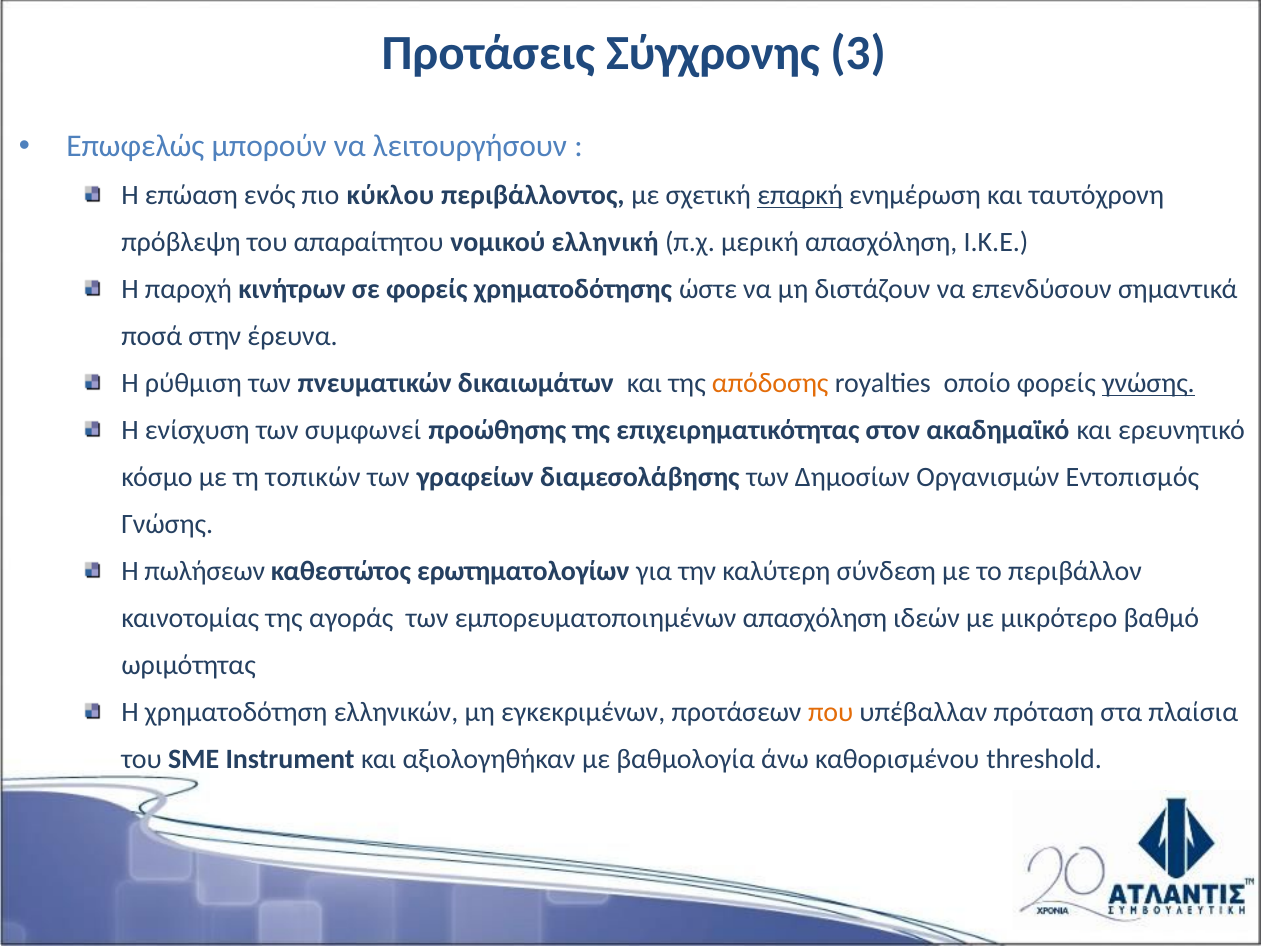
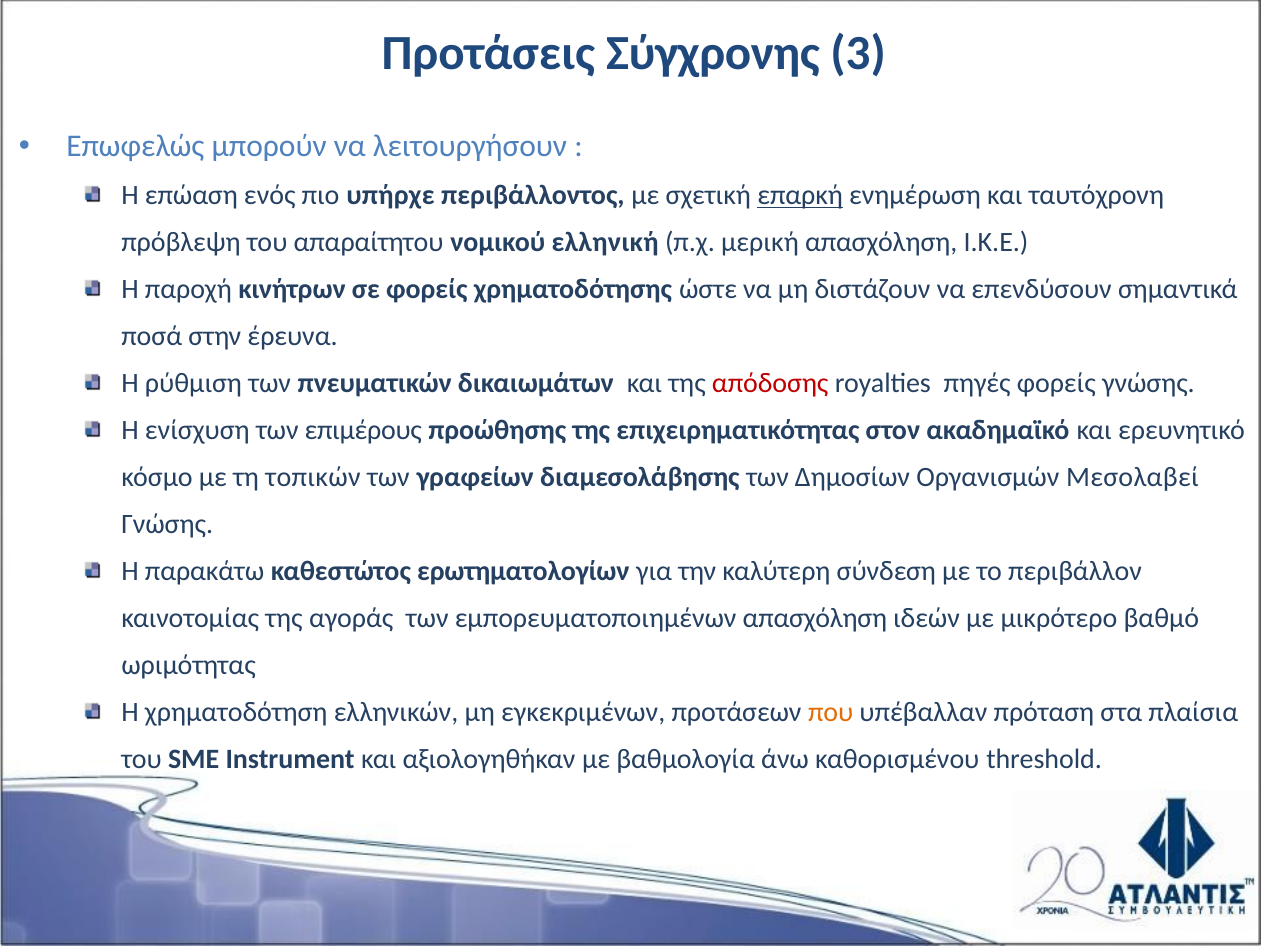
κύκλου: κύκλου -> υπήρχε (390, 195)
απόδοσης colour: orange -> red (770, 383)
οποίο: οποίο -> πηγές (977, 383)
γνώσης underline: present -> none (1148, 383)
συμφωνεί: συμφωνεί -> επιμέρους (363, 430)
Εντοπισμός: Εντοπισμός -> Μεσολαβεί (1132, 477)
πωλήσεων: πωλήσεων -> παρακάτω (205, 571)
